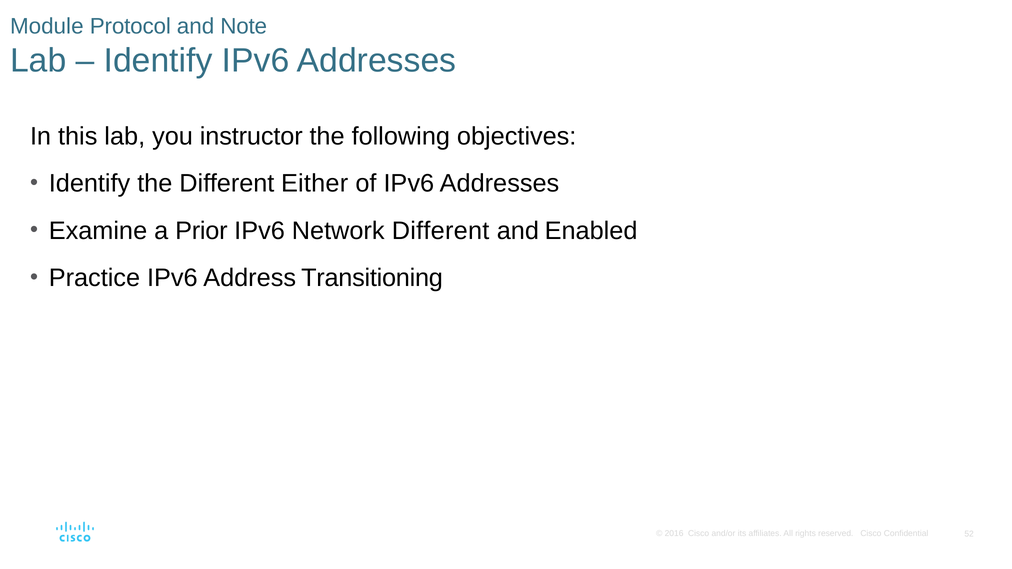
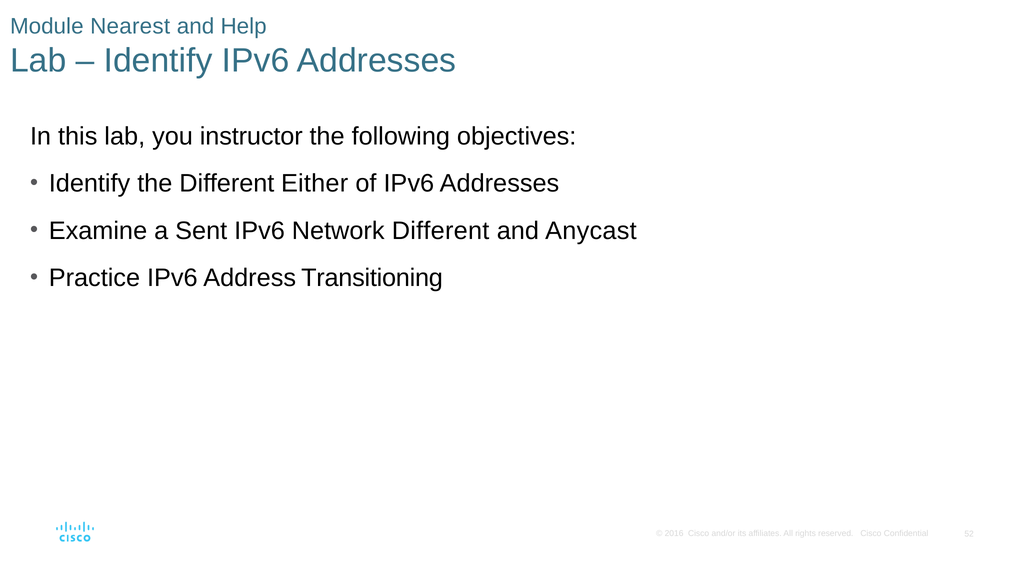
Protocol: Protocol -> Nearest (130, 26)
Note: Note -> Help (244, 26)
Prior: Prior -> Sent (201, 231)
Enabled: Enabled -> Anycast (591, 231)
